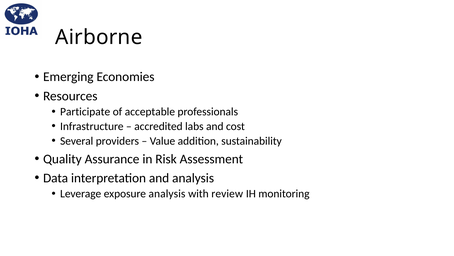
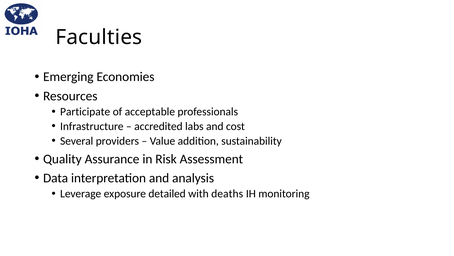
Airborne: Airborne -> Faculties (99, 37)
exposure analysis: analysis -> detailed (167, 193)
review: review -> deaths (227, 193)
